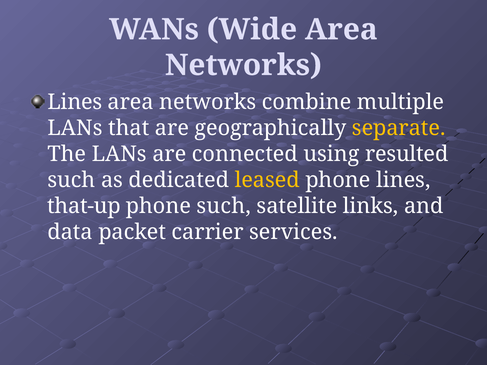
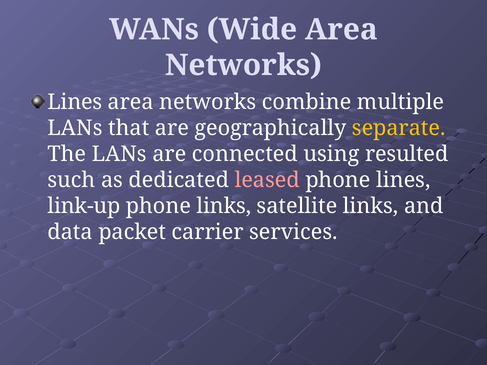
leased colour: yellow -> pink (267, 180)
that-up: that-up -> link-up (84, 206)
phone such: such -> links (224, 206)
